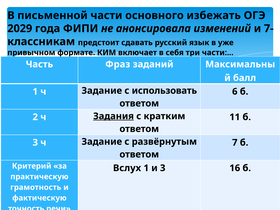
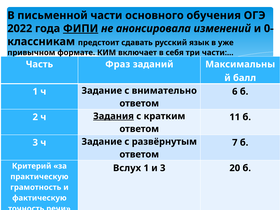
избежать: избежать -> обучения (214, 15)
2029: 2029 -> 2022 (20, 29)
ФИПИ underline: none -> present (81, 29)
7-: 7- -> 0- (269, 29)
использовать: использовать -> внимательно (164, 91)
16: 16 -> 20 (235, 168)
